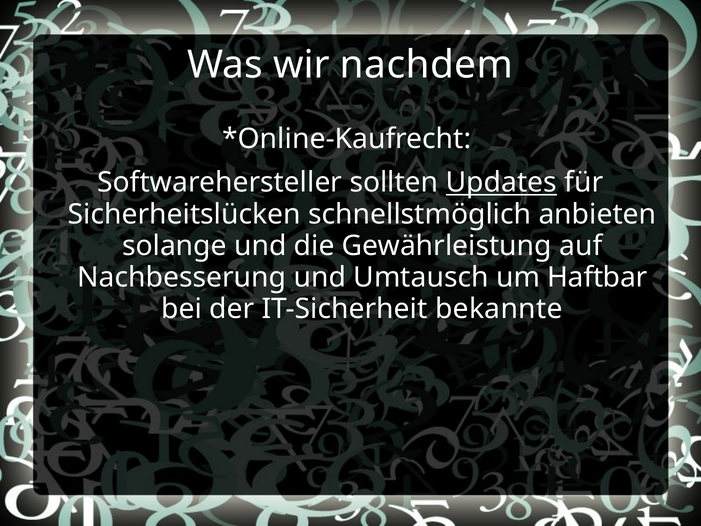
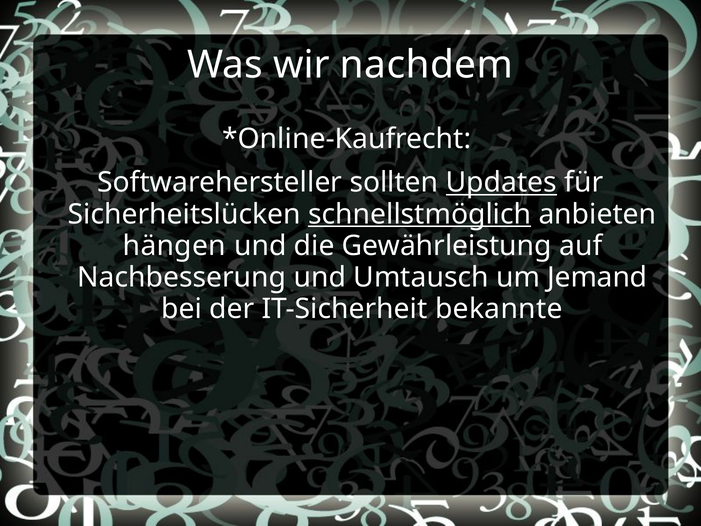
schnellstmöglich underline: none -> present (420, 214)
solange: solange -> hängen (174, 246)
Haftbar: Haftbar -> Jemand (597, 277)
